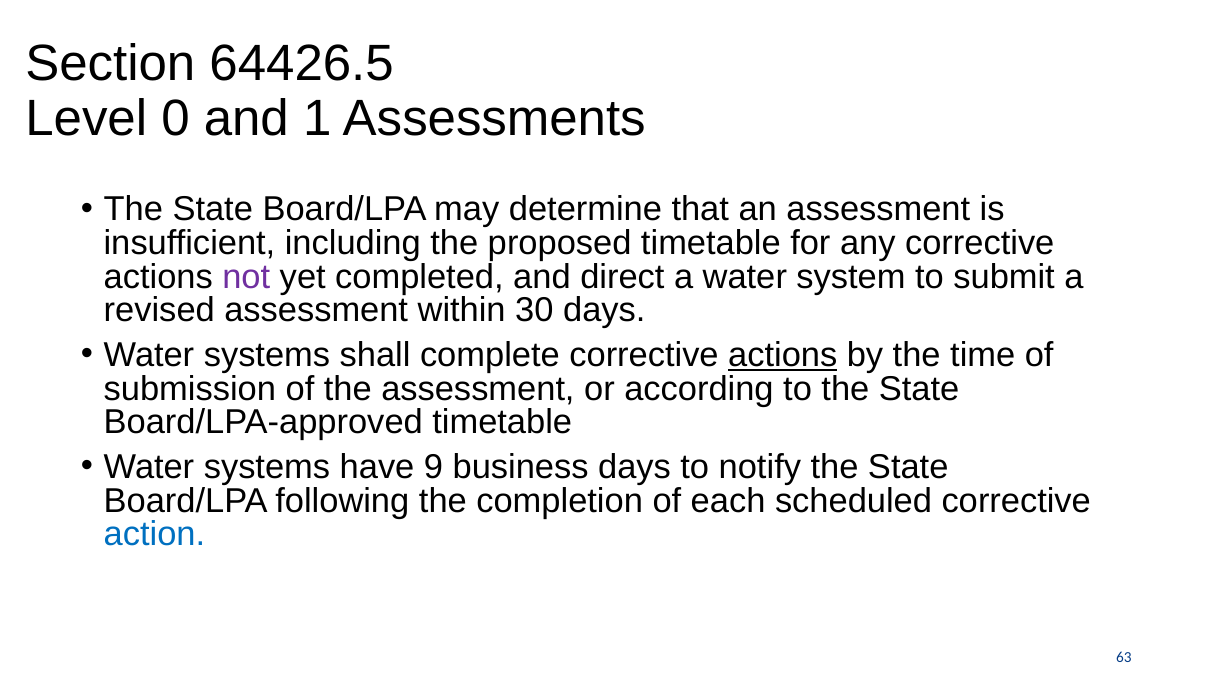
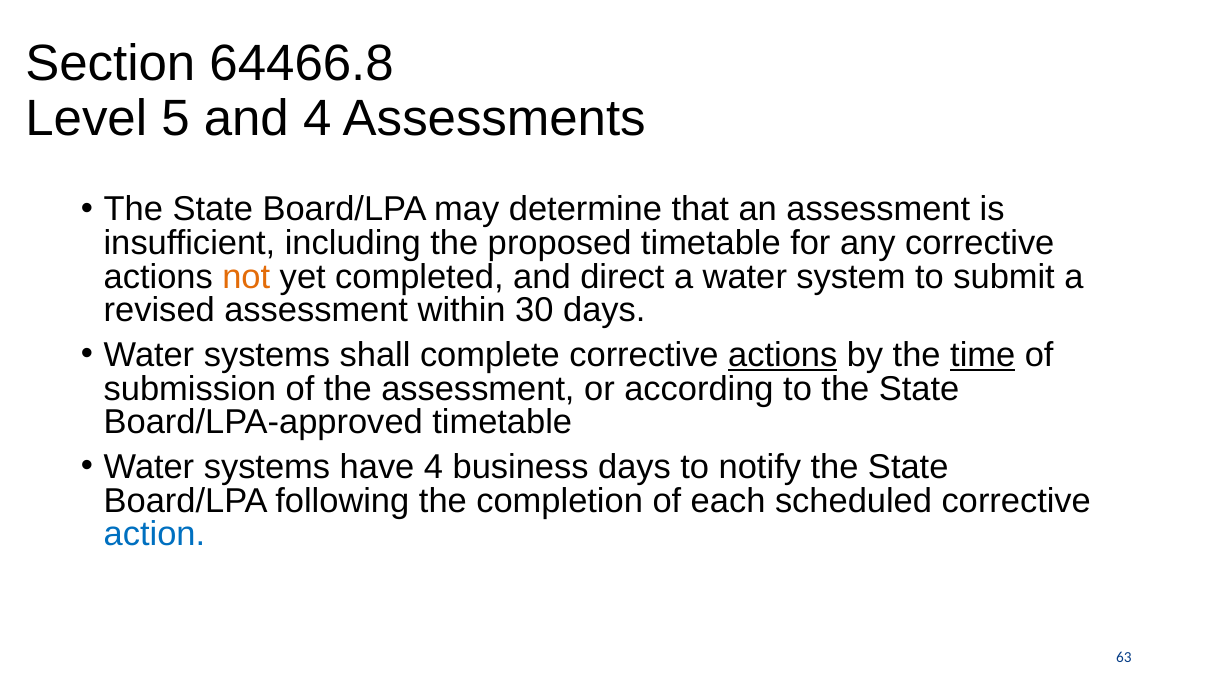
64426.5: 64426.5 -> 64466.8 (302, 63)
0: 0 -> 5 (175, 119)
and 1: 1 -> 4 (317, 119)
not colour: purple -> orange (246, 277)
time underline: none -> present (983, 355)
have 9: 9 -> 4 (434, 467)
